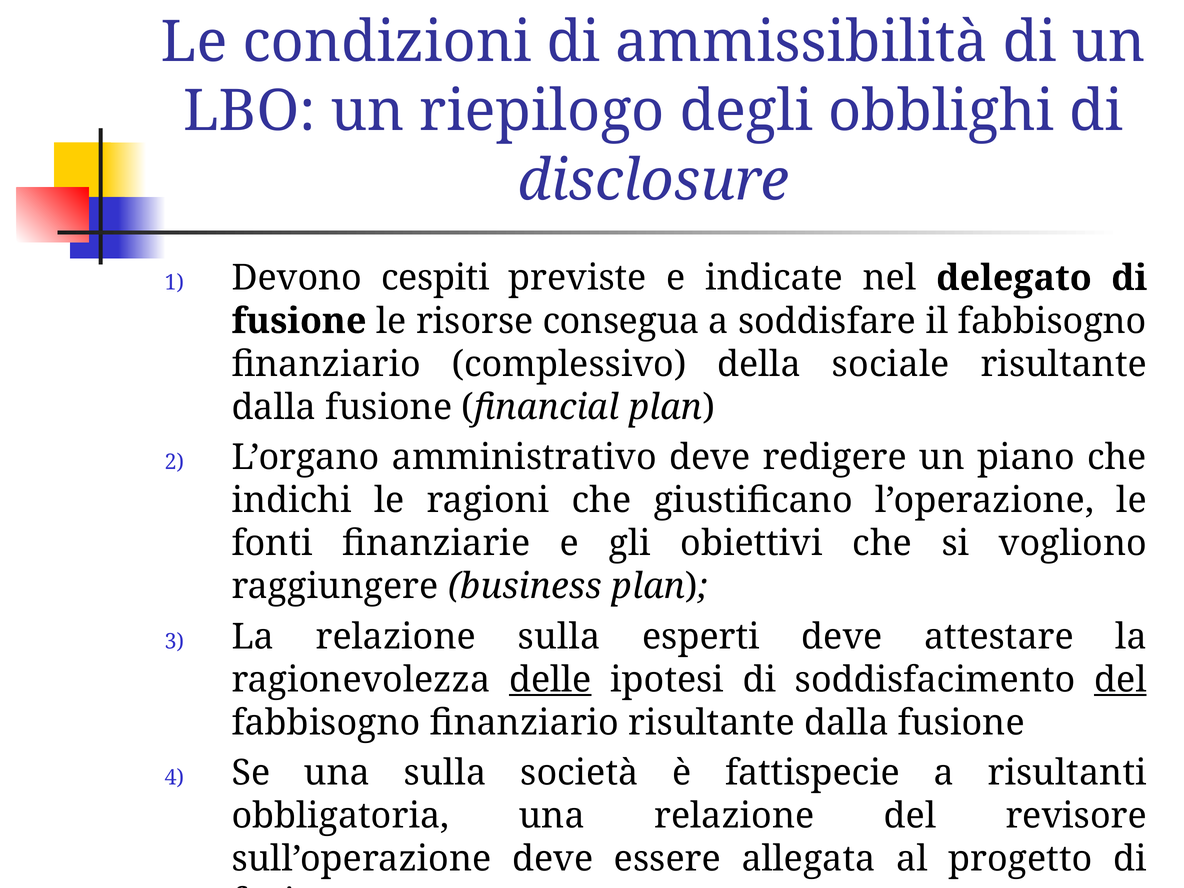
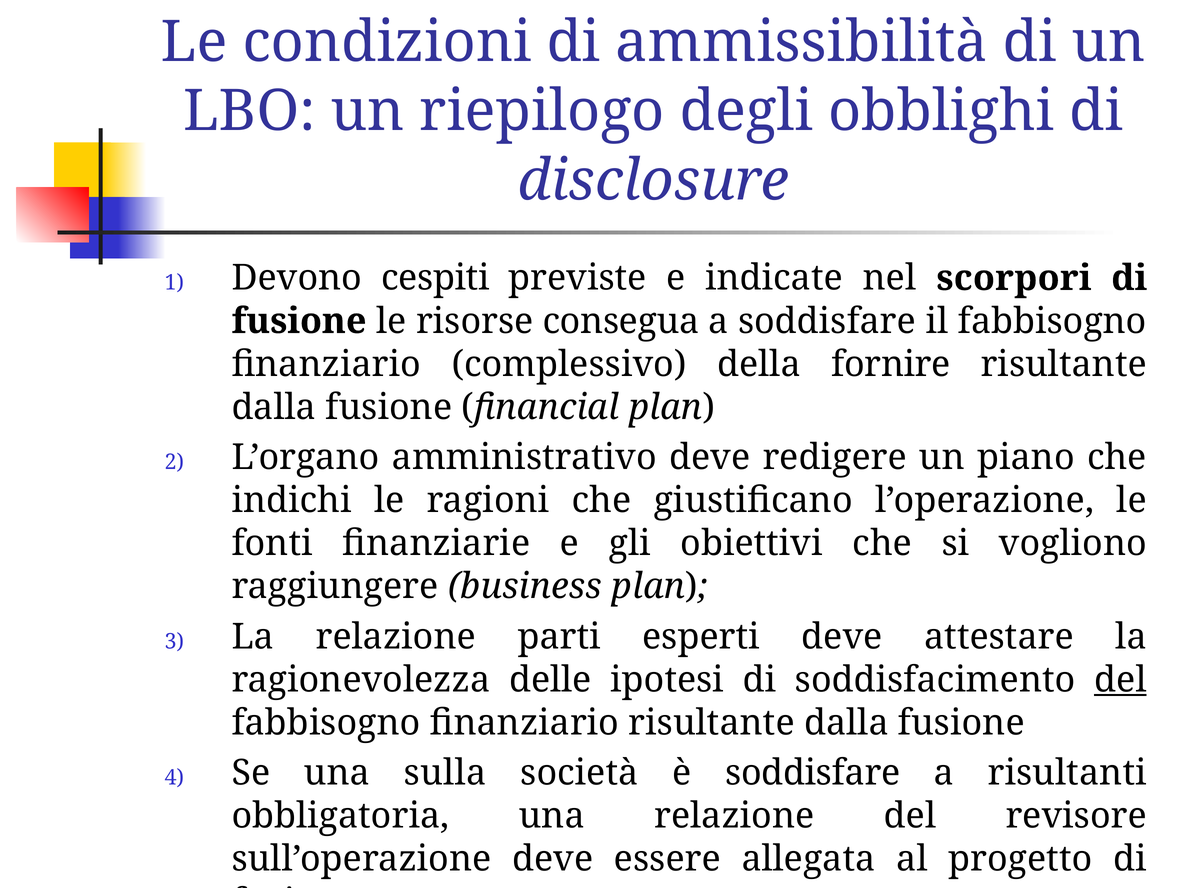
delegato: delegato -> scorpori (1014, 278)
sociale: sociale -> fornire (891, 364)
relazione sulla: sulla -> parti (559, 637)
delle underline: present -> none (550, 680)
è fattispecie: fattispecie -> soddisfare (813, 773)
